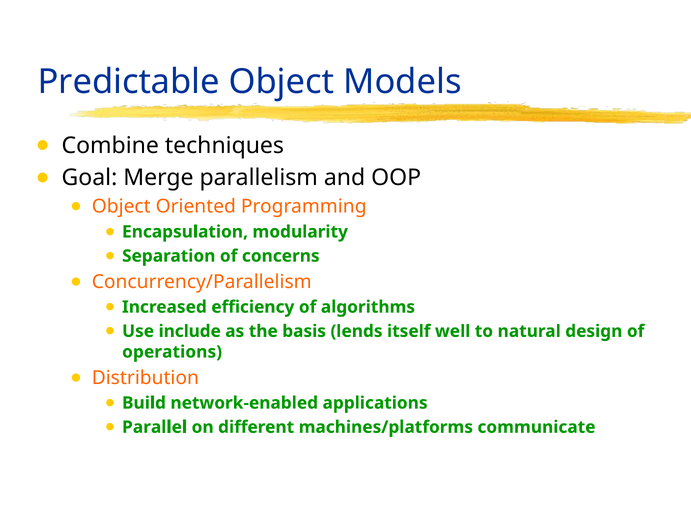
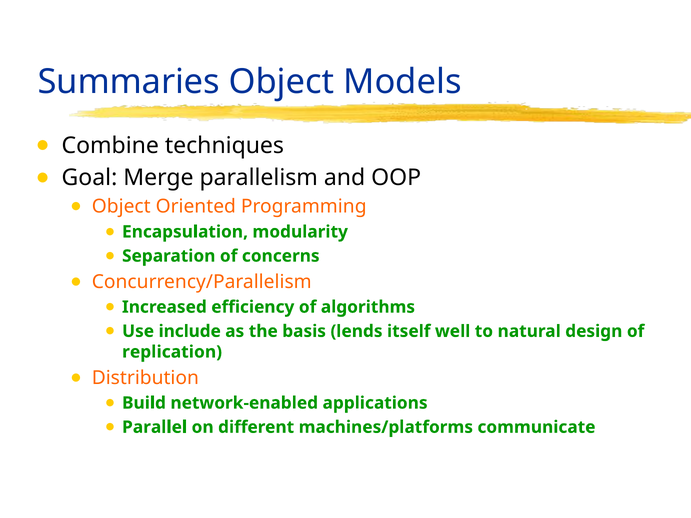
Predictable: Predictable -> Summaries (129, 82)
operations: operations -> replication (172, 352)
